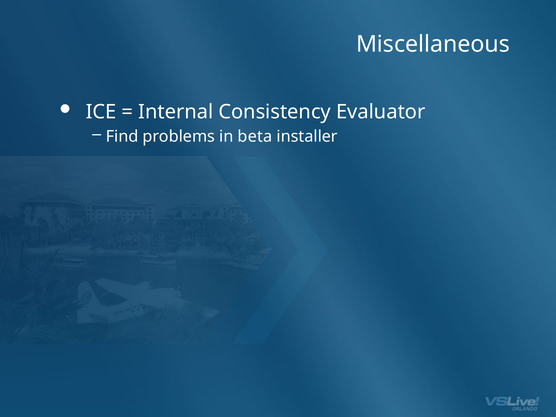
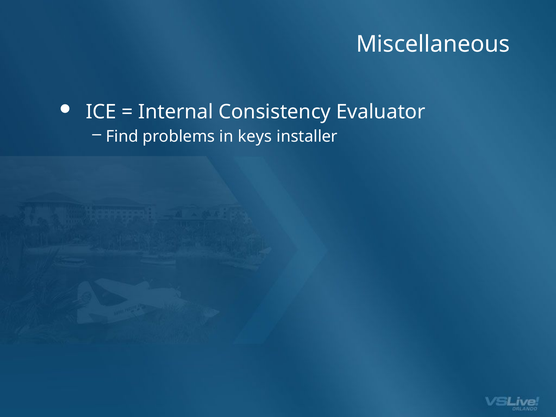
beta: beta -> keys (255, 137)
